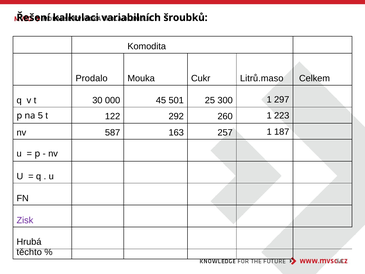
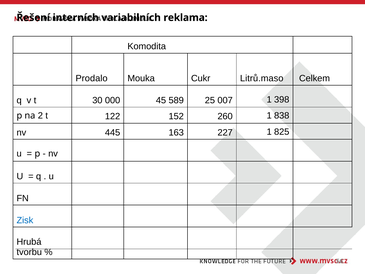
kalkulaci: kalkulaci -> interních (76, 18)
šroubků: šroubků -> reklama (185, 18)
501: 501 -> 589 (176, 100)
300: 300 -> 007 (225, 100)
297: 297 -> 398 (282, 99)
5: 5 -> 2 (40, 116)
292: 292 -> 152 (176, 116)
223: 223 -> 838 (282, 116)
587: 587 -> 445 (113, 132)
257: 257 -> 227 (225, 132)
187: 187 -> 825 (282, 132)
Zisk colour: purple -> blue (25, 220)
těchto: těchto -> tvorbu (29, 252)
